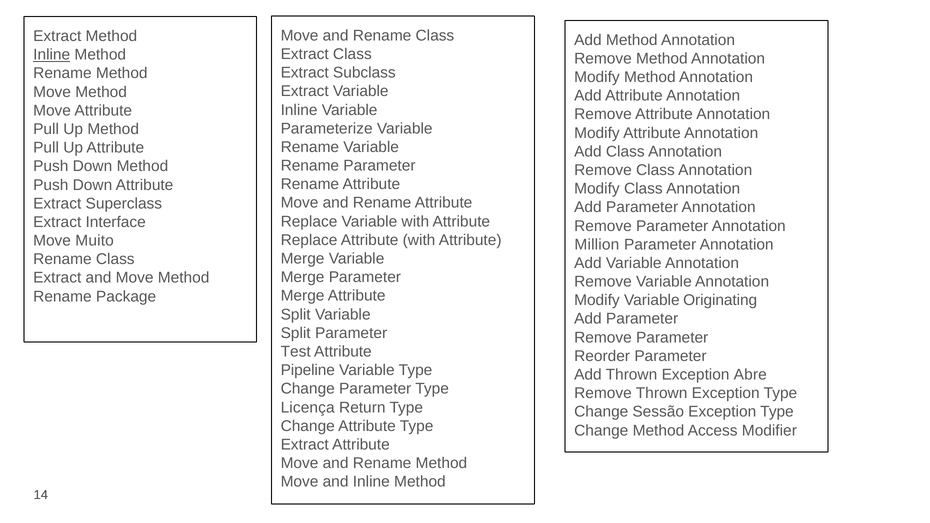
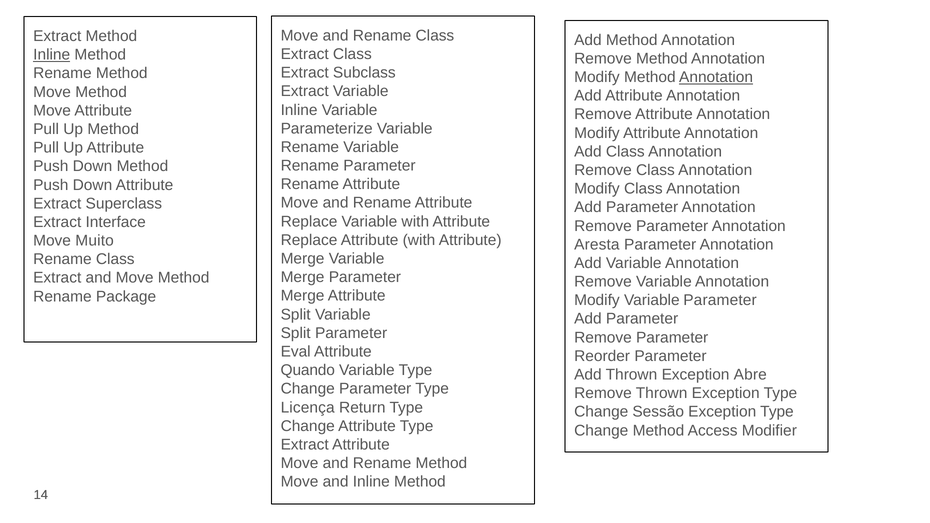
Annotation underline: none -> present (716, 77)
Million: Million -> Aresta (597, 245)
Variable Originating: Originating -> Parameter (720, 300)
Test: Test -> Eval (296, 352)
Pipeline: Pipeline -> Quando (308, 370)
